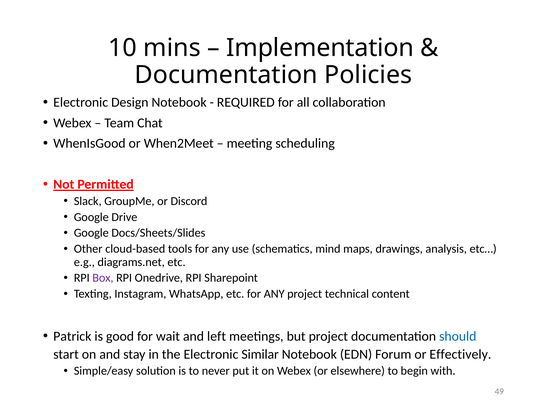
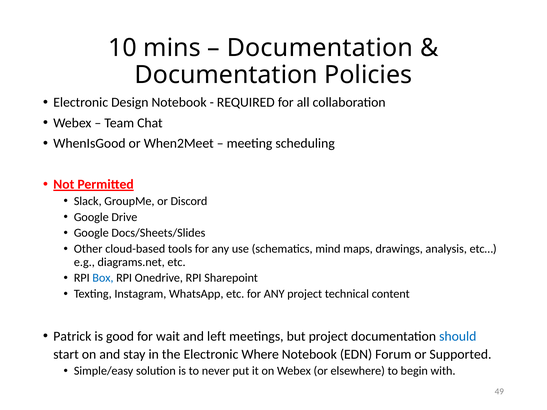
Implementation: Implementation -> Documentation (320, 48)
Box colour: purple -> blue (103, 278)
Similar: Similar -> Where (260, 355)
Effectively: Effectively -> Supported (460, 355)
